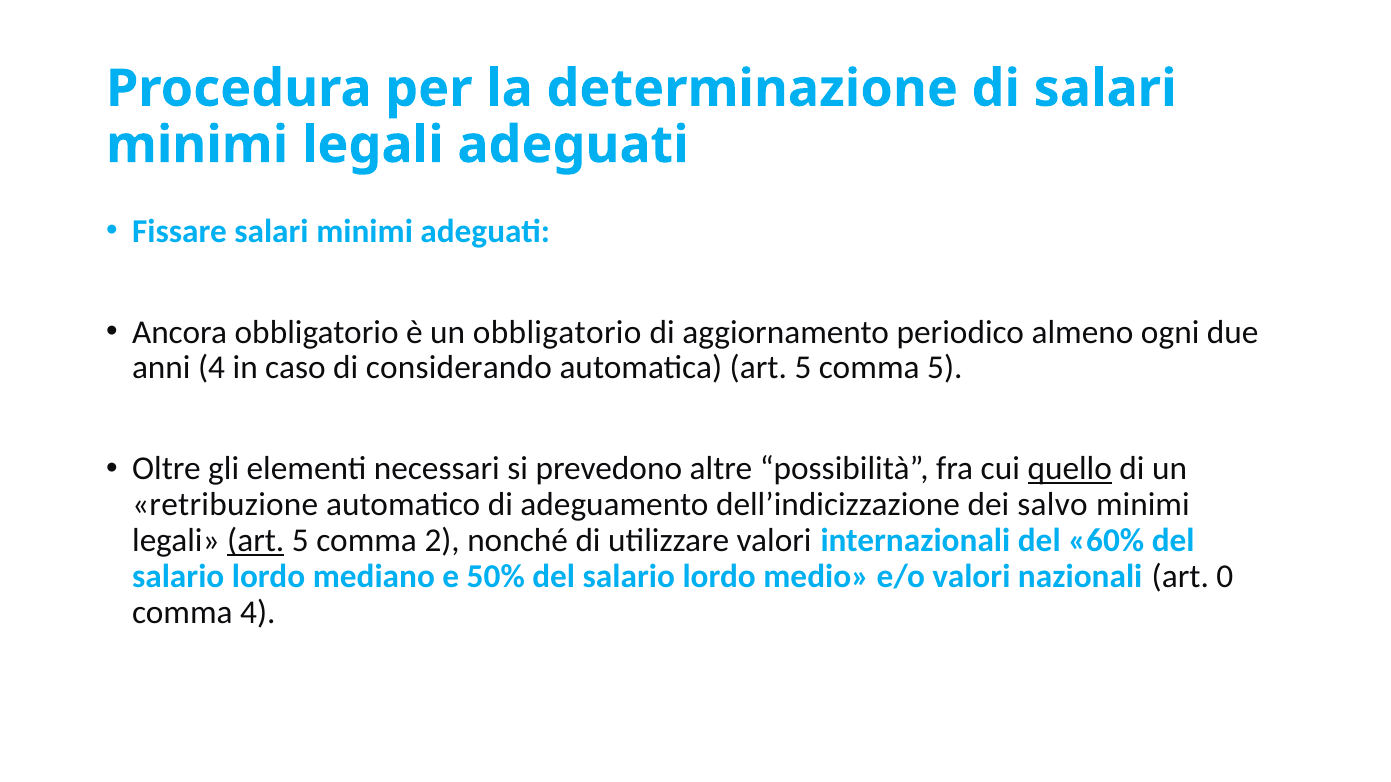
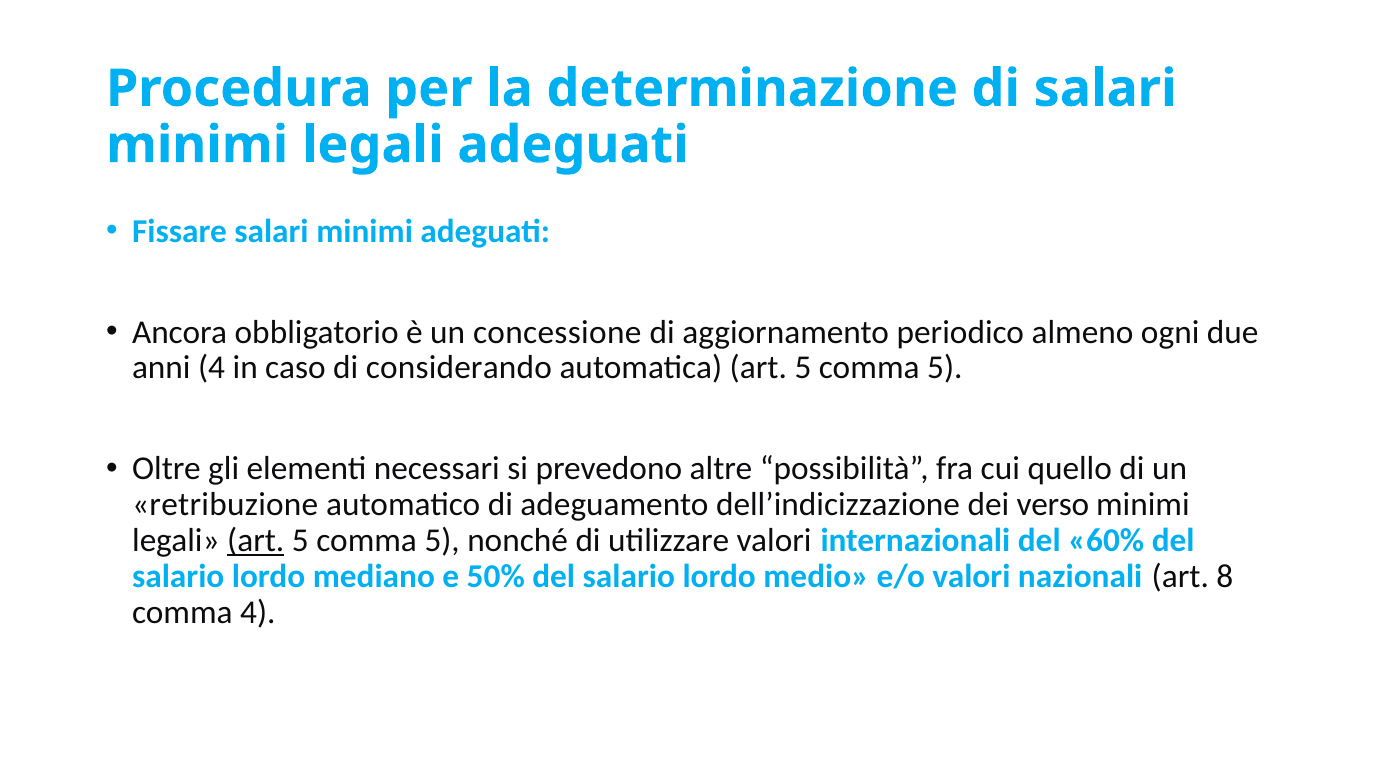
un obbligatorio: obbligatorio -> concessione (557, 332)
quello underline: present -> none (1070, 469)
salvo: salvo -> verso (1053, 505)
2: 2 -> 5 (442, 541)
0: 0 -> 8 (1225, 577)
